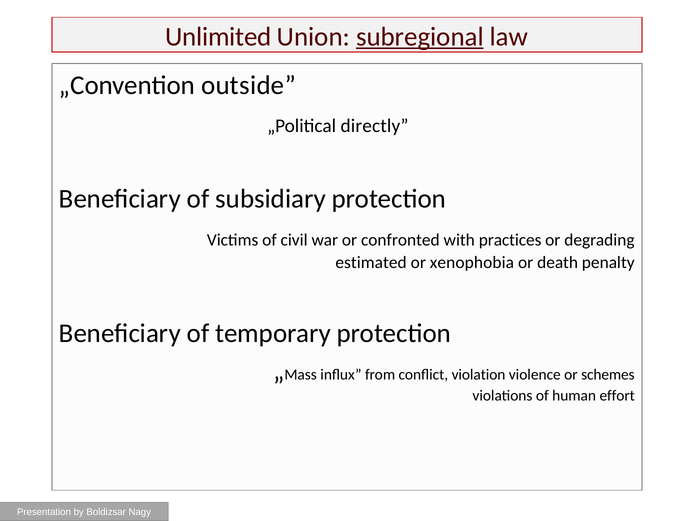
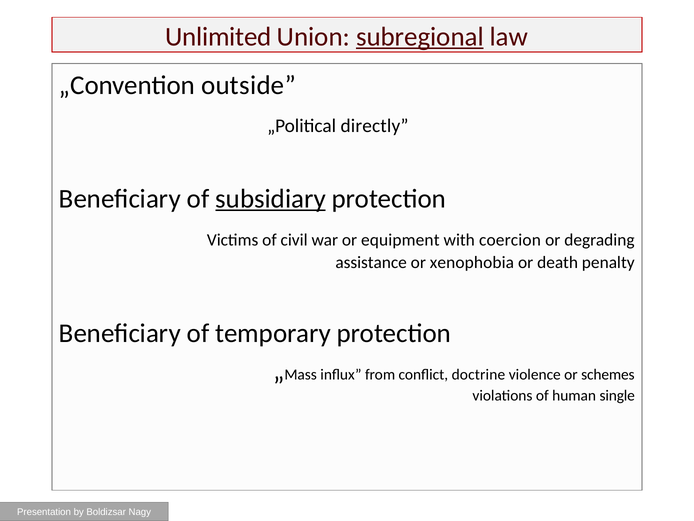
subsidiary underline: none -> present (271, 199)
confronted: confronted -> equipment (400, 240)
practices: practices -> coercion (510, 240)
estimated: estimated -> assistance (371, 262)
violation: violation -> doctrine (478, 375)
effort: effort -> single (617, 395)
